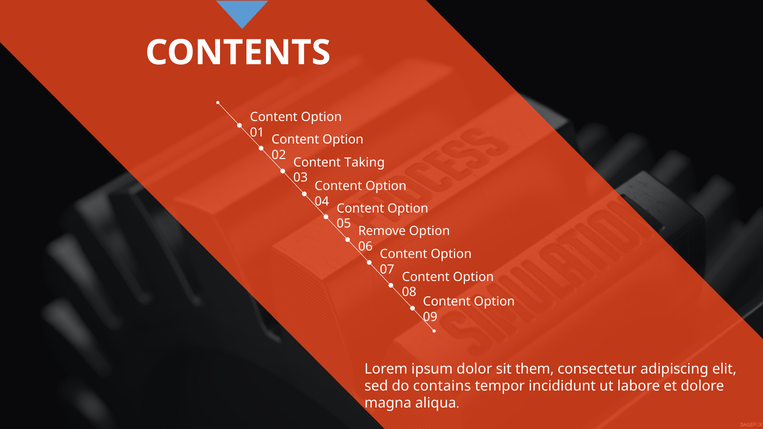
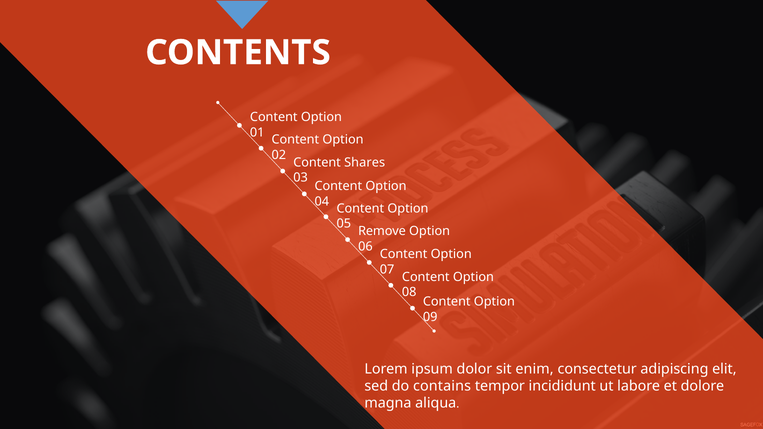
Taking: Taking -> Shares (365, 163)
them: them -> enim (535, 369)
